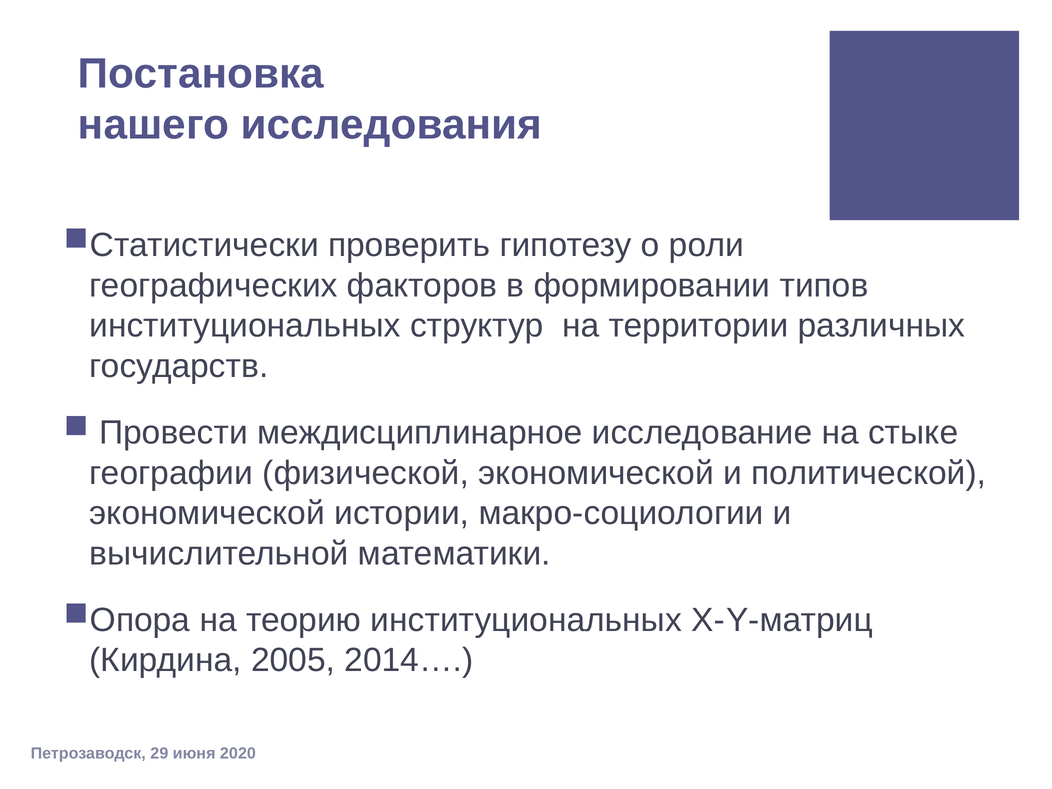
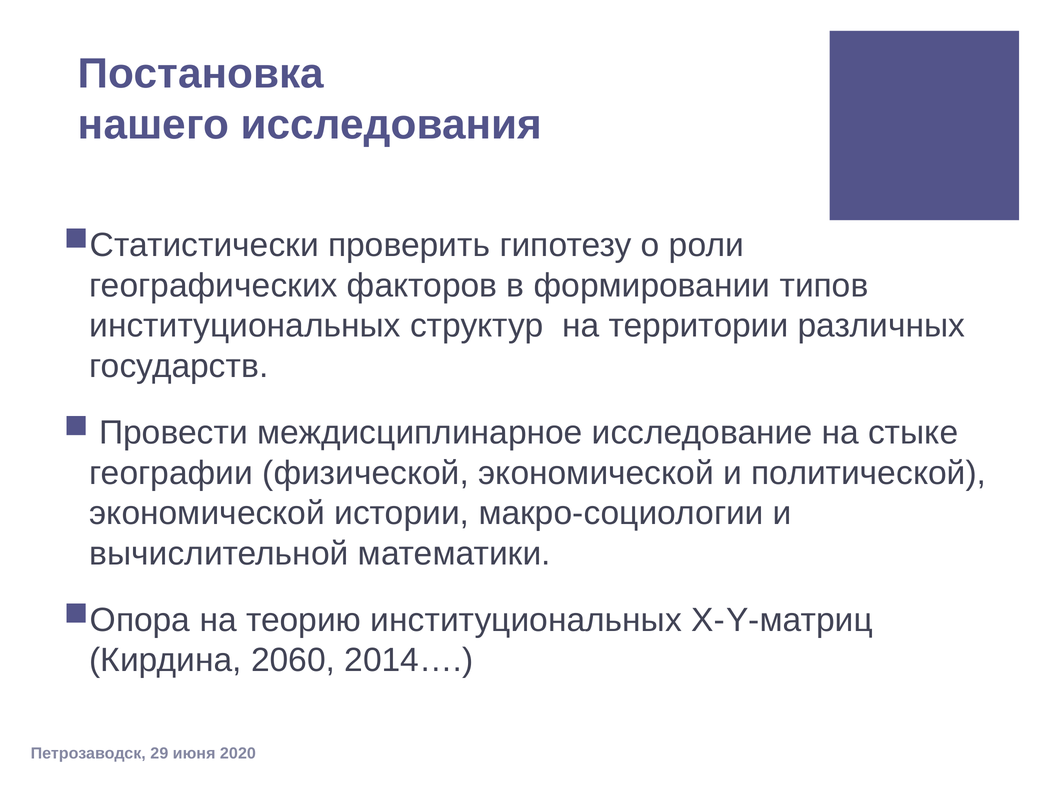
2005: 2005 -> 2060 (293, 660)
